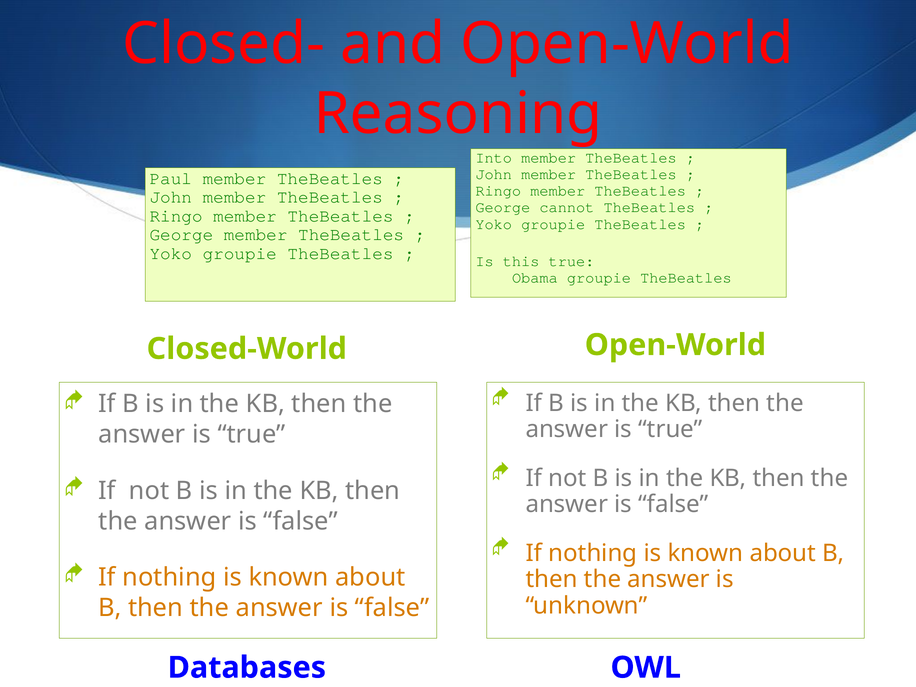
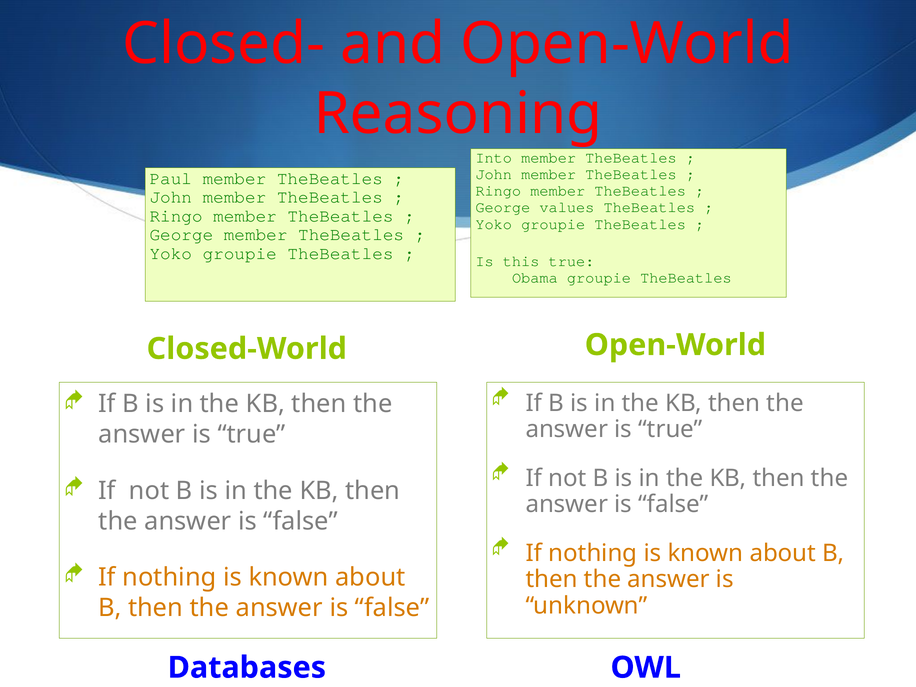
cannot: cannot -> values (567, 207)
